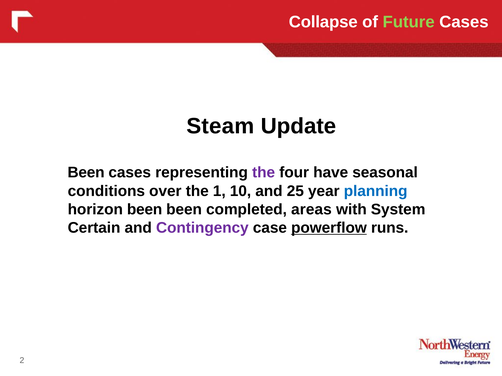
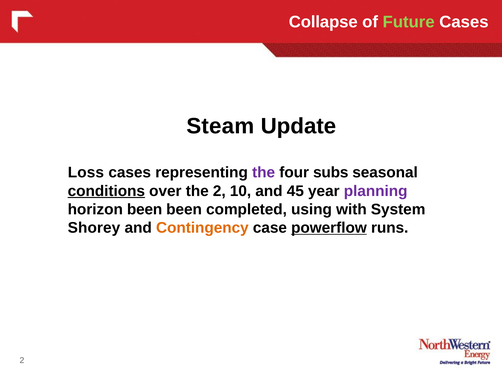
Been: Been -> Loss (86, 173)
have: have -> subs (331, 173)
conditions underline: none -> present (106, 191)
the 1: 1 -> 2 (219, 191)
25: 25 -> 45 (295, 191)
planning colour: blue -> purple (376, 191)
areas: areas -> using (311, 210)
Certain: Certain -> Shorey (94, 228)
Contingency colour: purple -> orange (202, 228)
